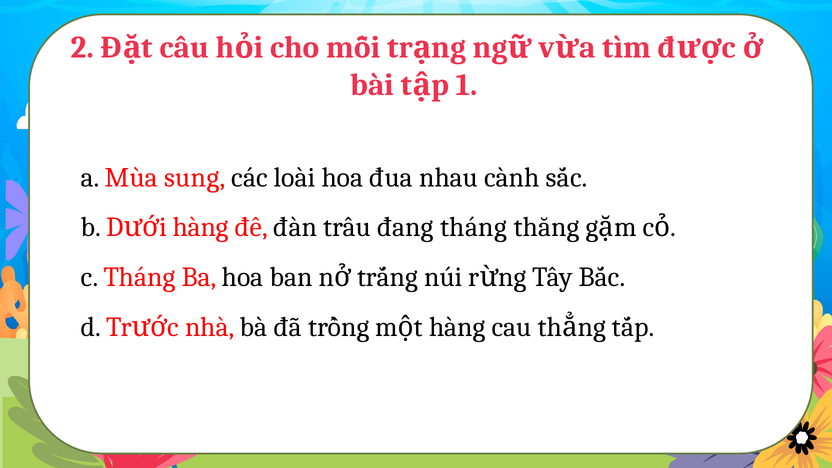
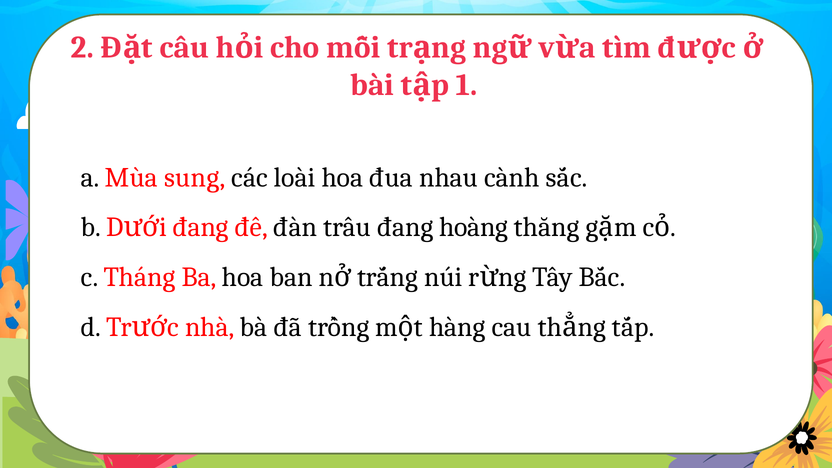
hàng: hàng -> đang (201, 227)
đang tháng: tháng -> hoàng (474, 227)
